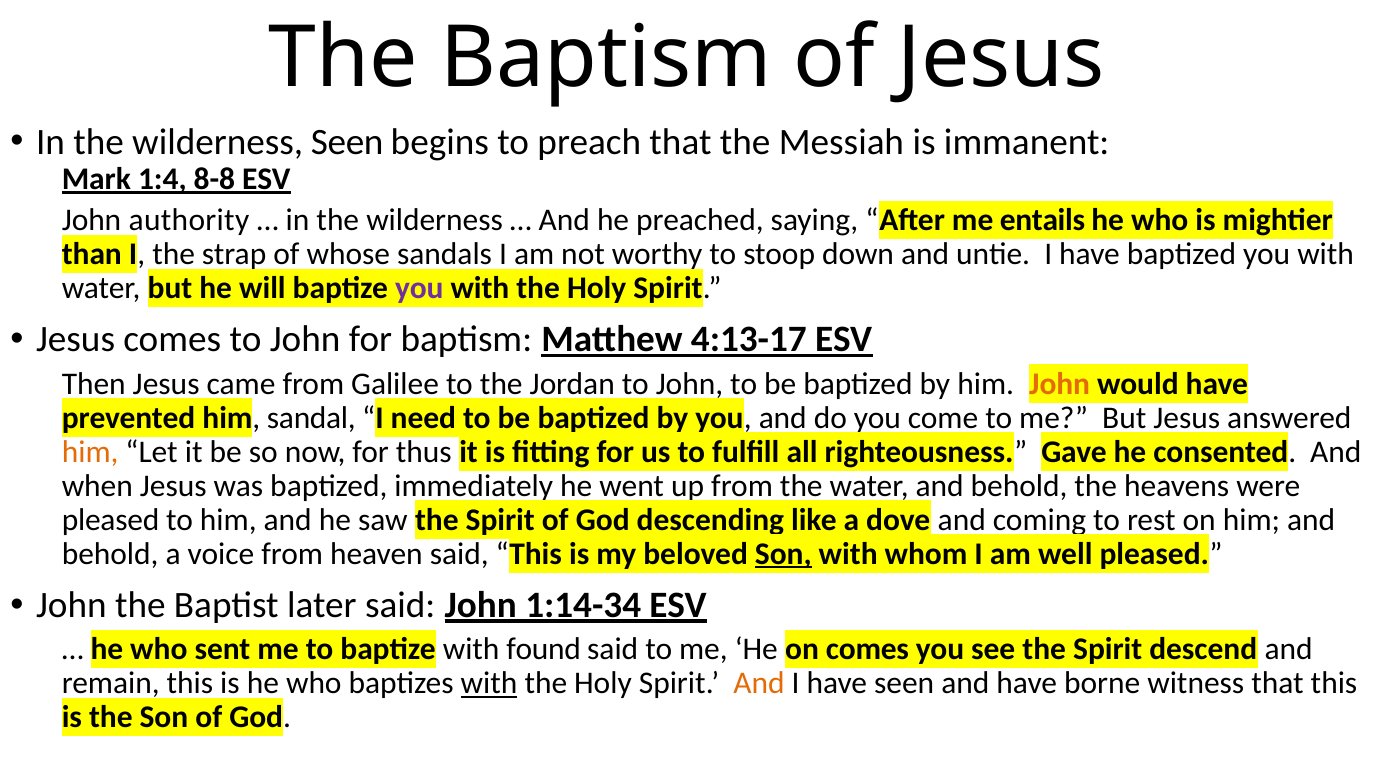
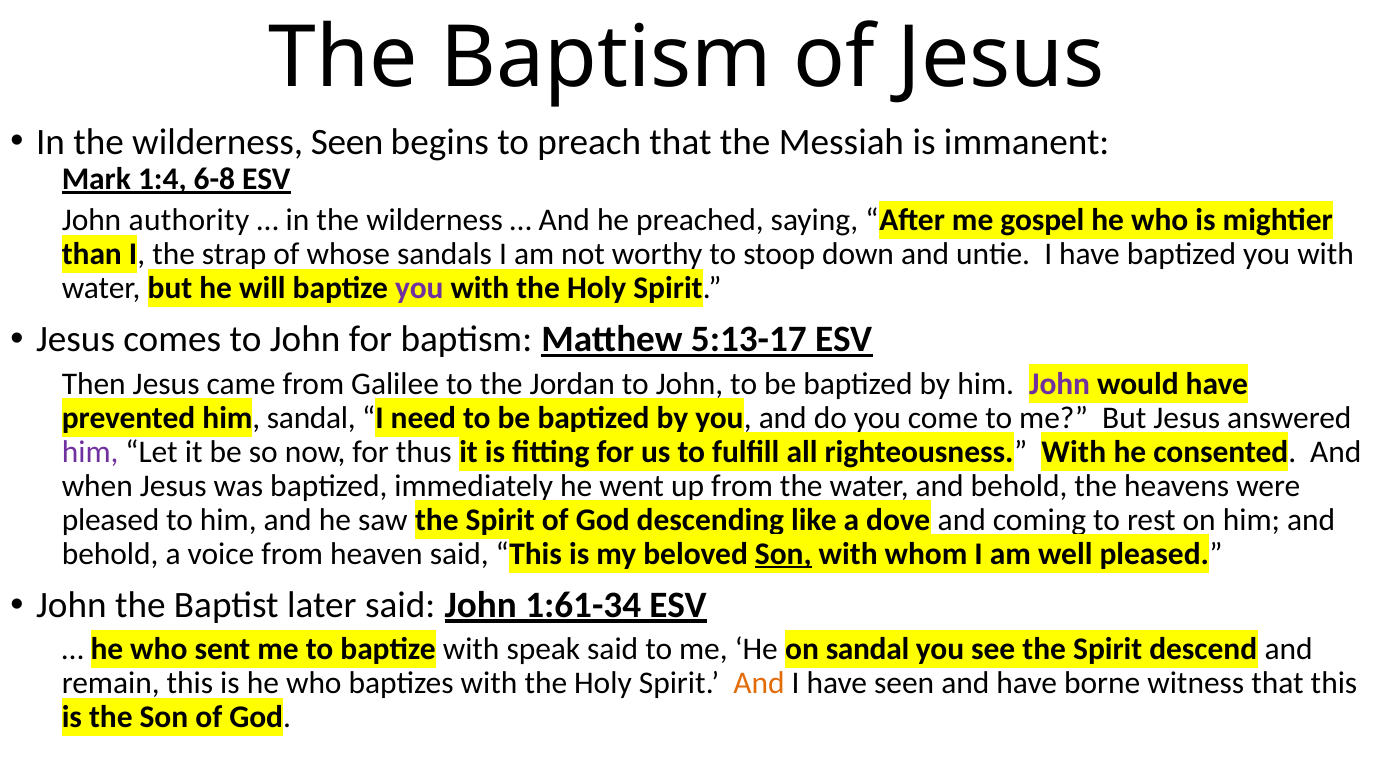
8-8: 8-8 -> 6-8 (214, 179)
entails: entails -> gospel (1042, 220)
4:13-17: 4:13-17 -> 5:13-17 (749, 339)
John colour: orange -> purple (1060, 384)
him colour: orange -> purple (90, 452)
righteousness Gave: Gave -> With (1074, 452)
1:14-34: 1:14-34 -> 1:61-34 (583, 605)
found: found -> speak (543, 649)
on comes: comes -> sandal (867, 649)
with underline: present -> none (489, 683)
